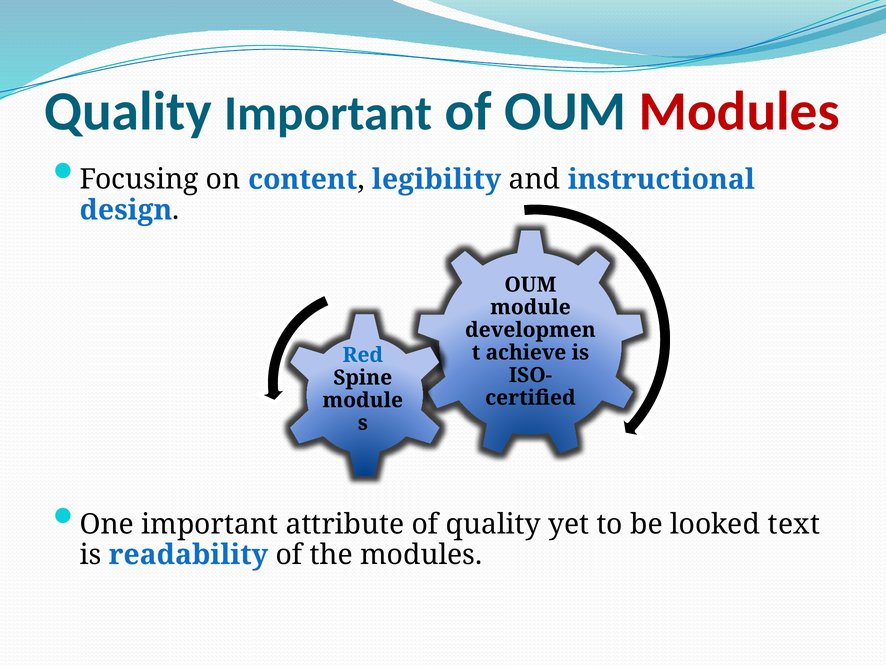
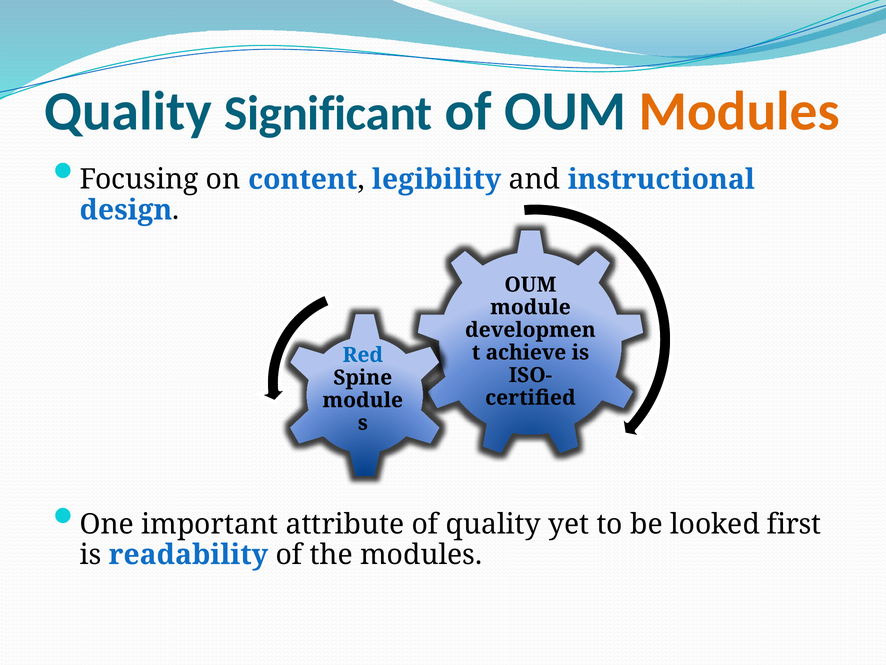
Quality Important: Important -> Significant (328, 114)
Modules colour: red -> orange (739, 112)
text: text -> first (794, 524)
